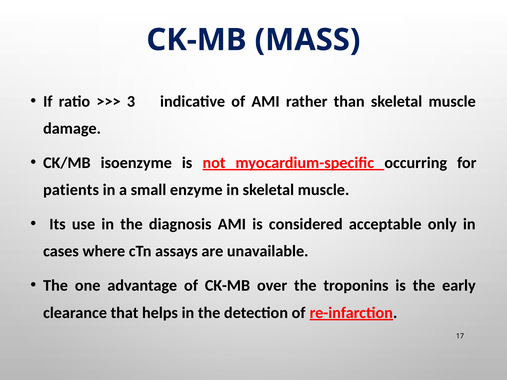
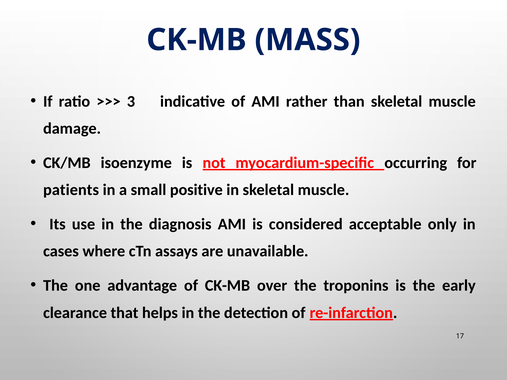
enzyme: enzyme -> positive (196, 190)
